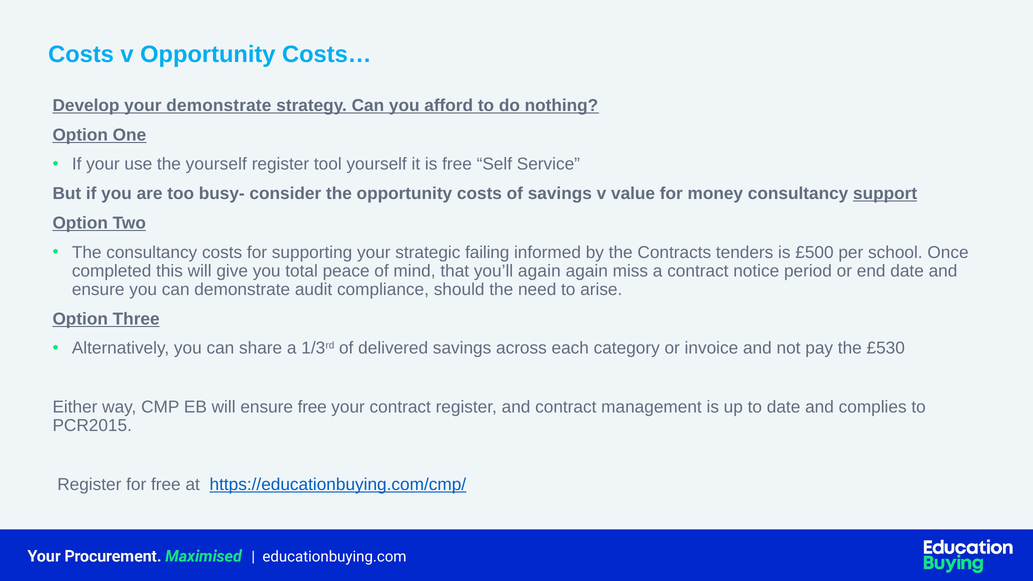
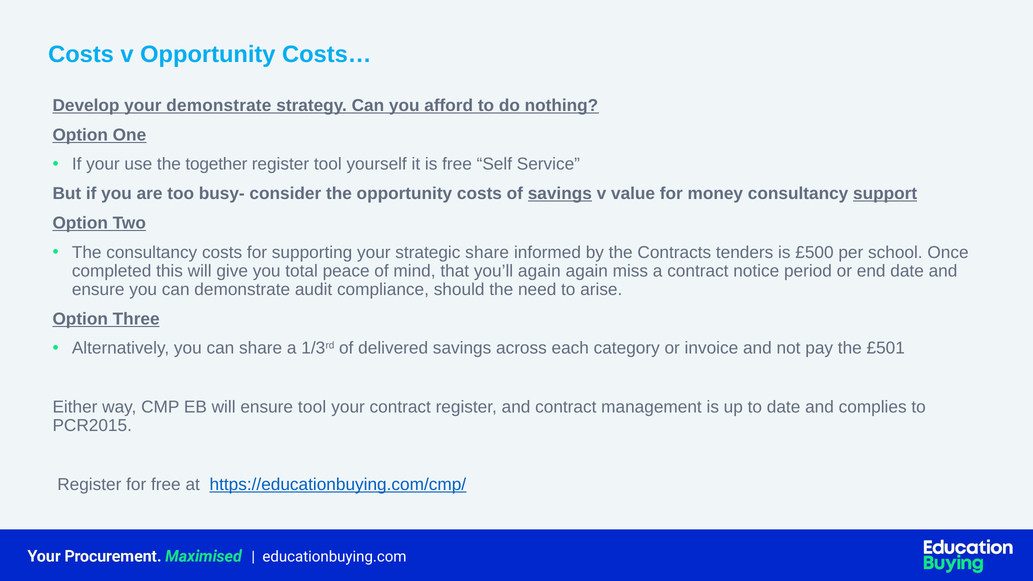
the yourself: yourself -> together (216, 164)
savings underline: none -> present (560, 194)
strategic failing: failing -> share (487, 252)
£530: £530 -> £501 (886, 348)
ensure free: free -> tool (312, 407)
